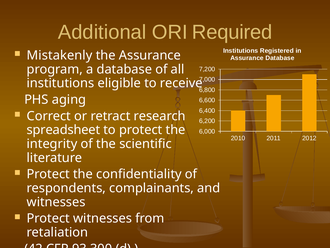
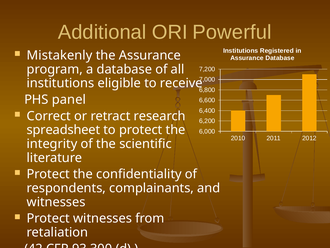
Required: Required -> Powerful (232, 32)
aging: aging -> panel (69, 99)
